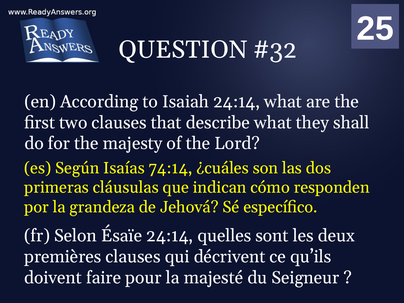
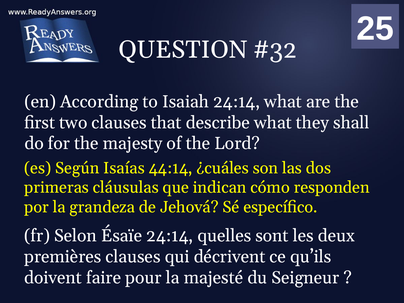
74:14: 74:14 -> 44:14 (171, 168)
